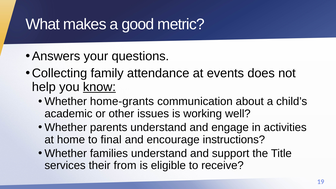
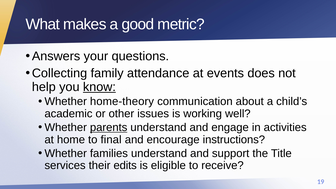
home-grants: home-grants -> home-theory (122, 101)
parents underline: none -> present (109, 127)
from: from -> edits (125, 166)
